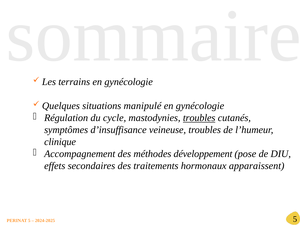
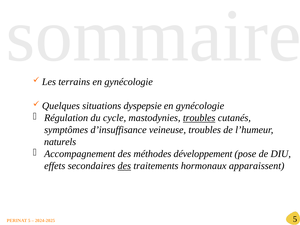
manipulé: manipulé -> dyspepsie (143, 106)
clinique: clinique -> naturels (60, 142)
des underline: none -> present (124, 166)
